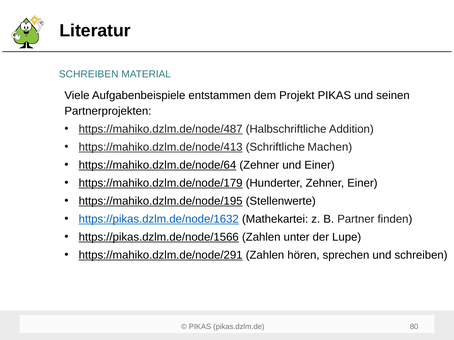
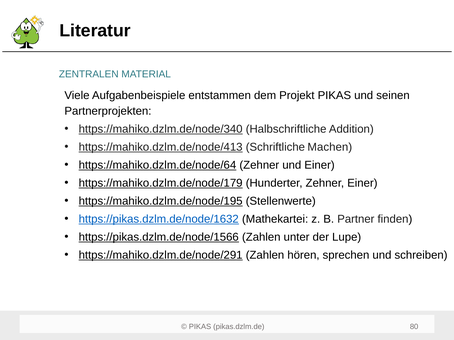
SCHREIBEN: SCHREIBEN -> ZENTRALEN (89, 74)
https://mahiko.dzlm.de/node/487: https://mahiko.dzlm.de/node/487 -> https://mahiko.dzlm.de/node/340 (161, 129)
